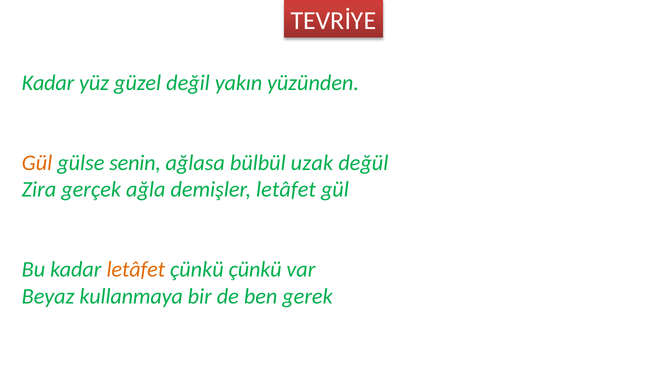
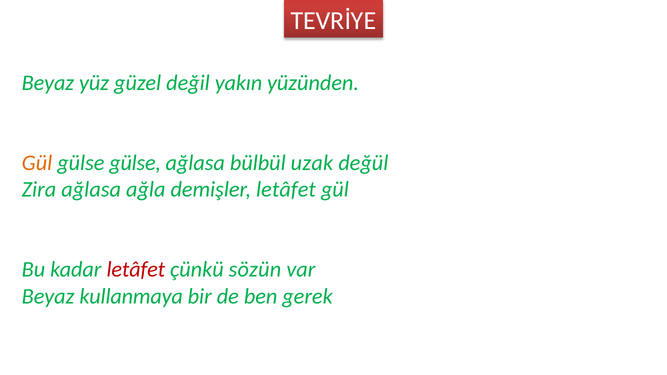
Kadar: Kadar -> Beyaz (48, 83)
gülse senin: senin -> gülse (135, 163)
Zira gerçek: gerçek -> ağlasa (91, 190)
letâfet colour: orange -> red (136, 270)
çünkü çünkü: çünkü -> sözün (255, 270)
